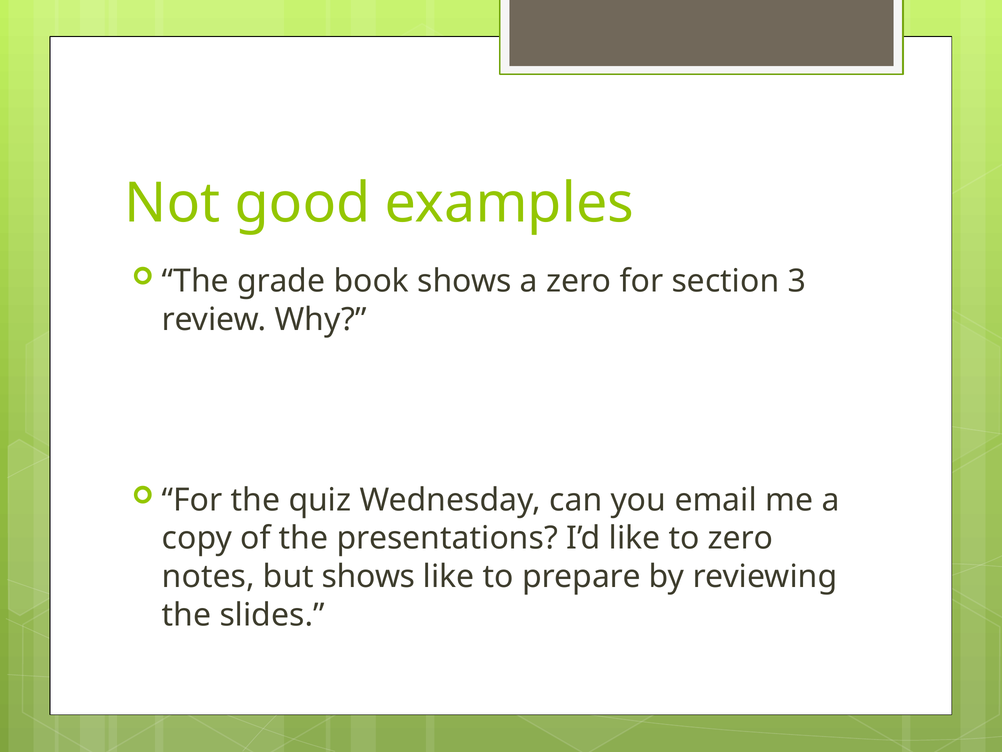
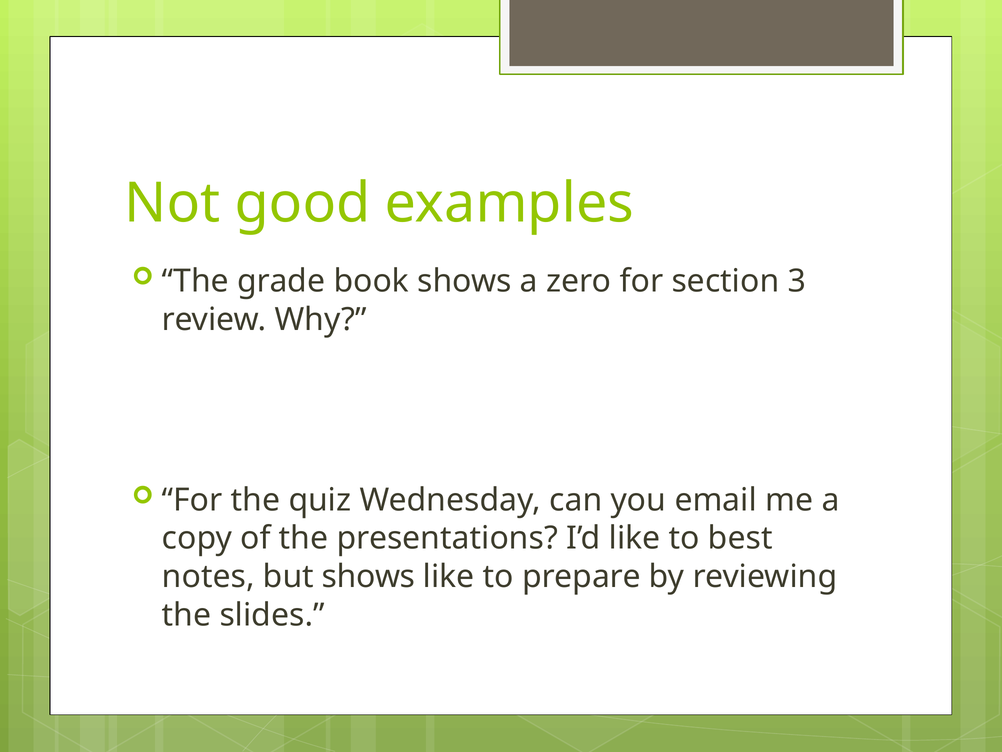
to zero: zero -> best (740, 538)
